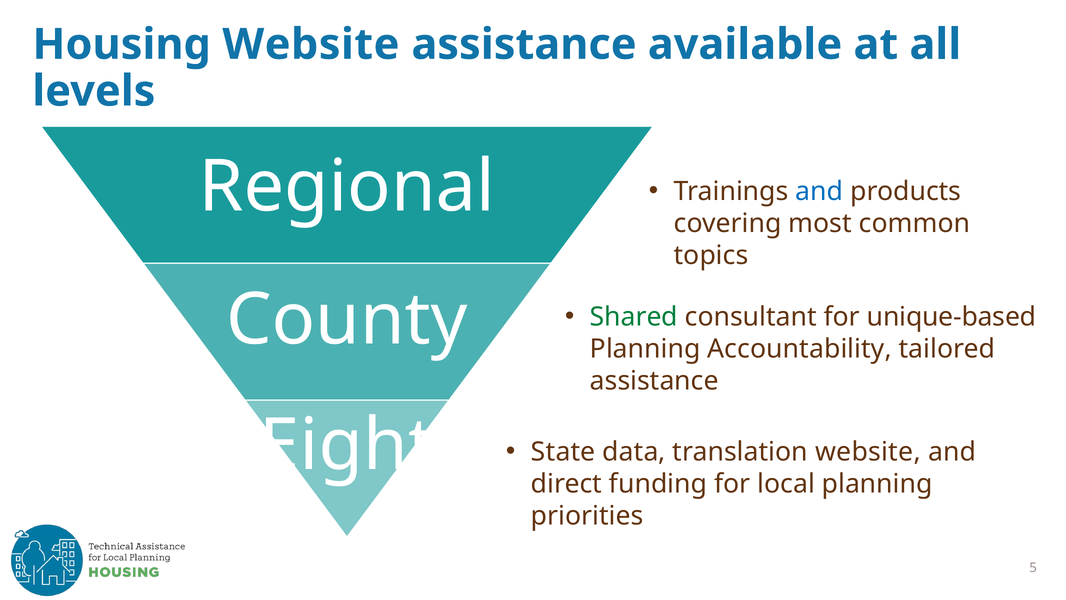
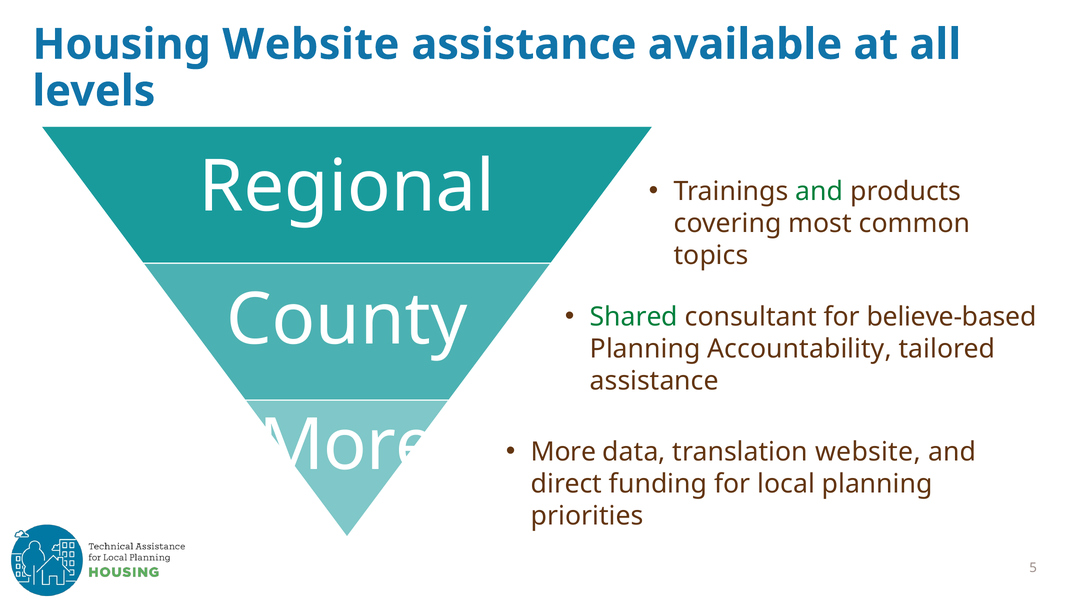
and colour: blue -> green (819, 191)
unique-based: unique-based -> believe-based (952, 317)
Eight: Eight -> More (347, 445)
State: State -> More (563, 452)
